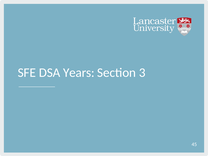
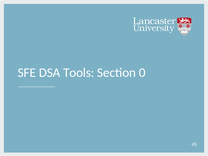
Years: Years -> Tools (79, 73)
3: 3 -> 0 (142, 73)
